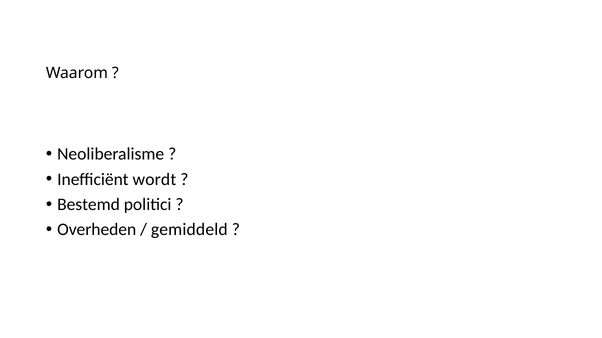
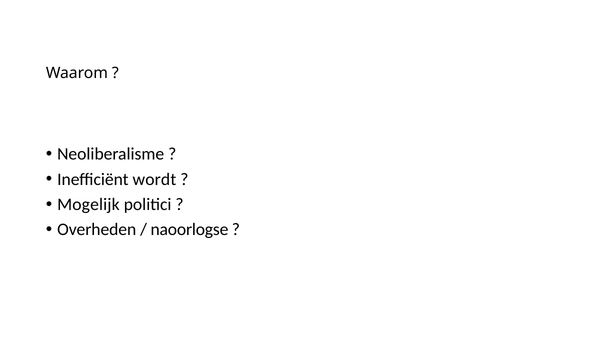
Bestemd: Bestemd -> Mogelijk (88, 205)
gemiddeld: gemiddeld -> naoorlogse (189, 230)
